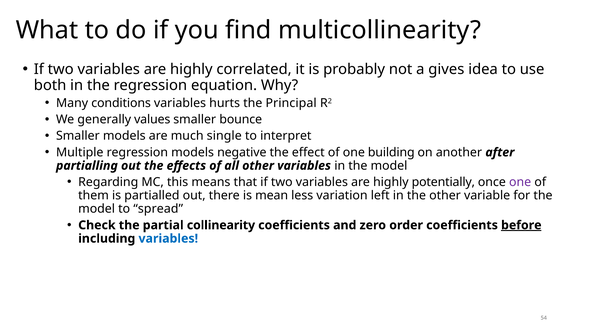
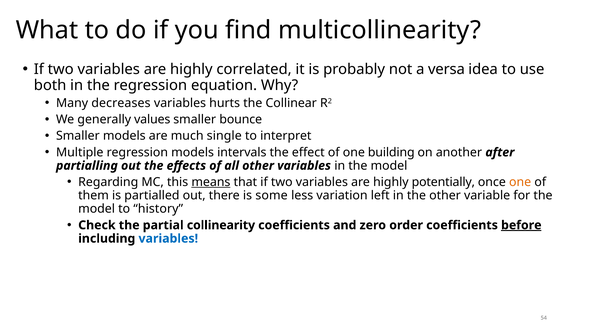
gives: gives -> versa (446, 69)
conditions: conditions -> decreases (121, 103)
Principal: Principal -> Collinear (291, 103)
negative: negative -> intervals (242, 152)
means underline: none -> present (211, 182)
one colour: purple -> orange (520, 182)
mean: mean -> some (272, 195)
spread: spread -> history (158, 209)
